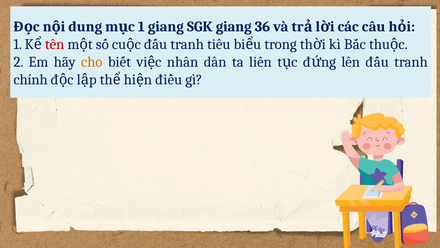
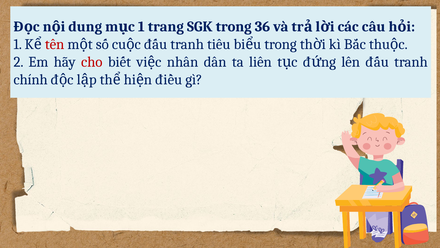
1 giang: giang -> trang (166, 27)
SGK giang: giang -> trong (234, 27)
cho colour: orange -> red (92, 62)
